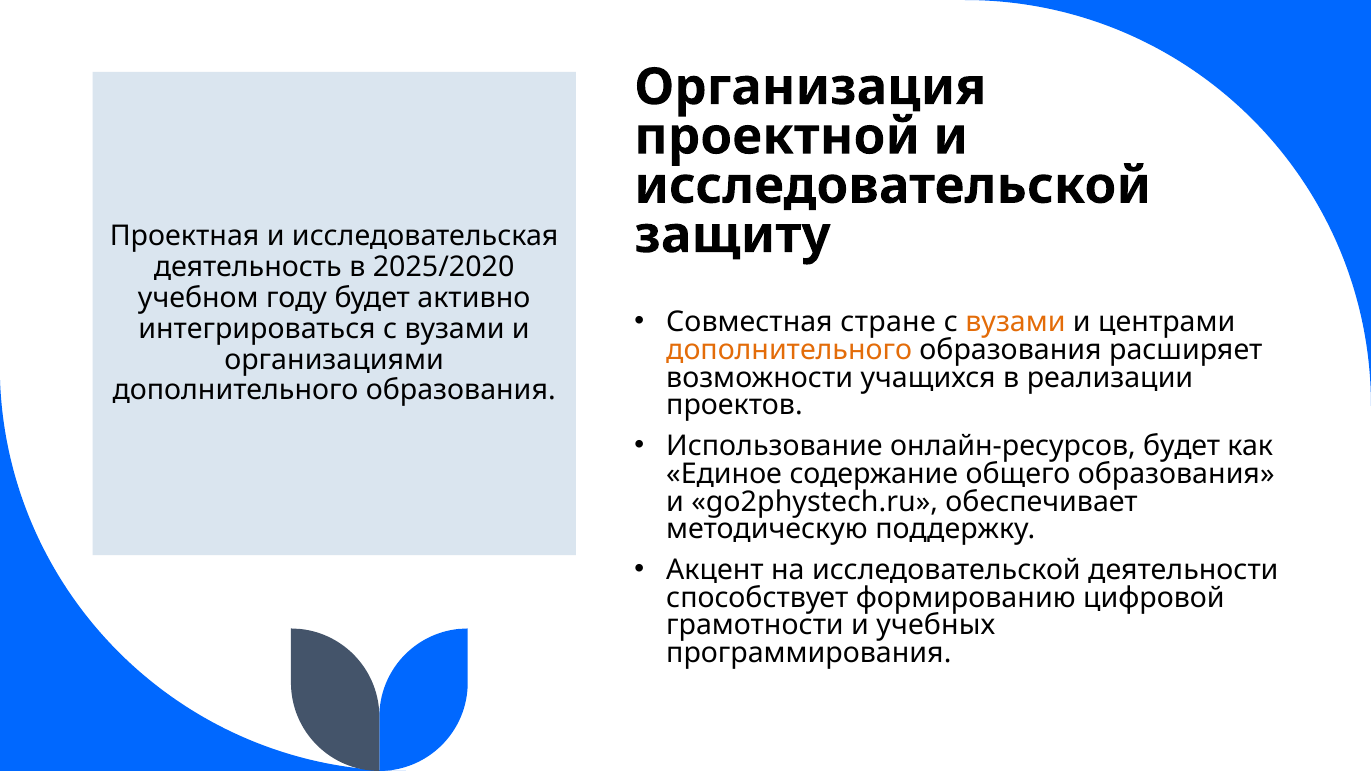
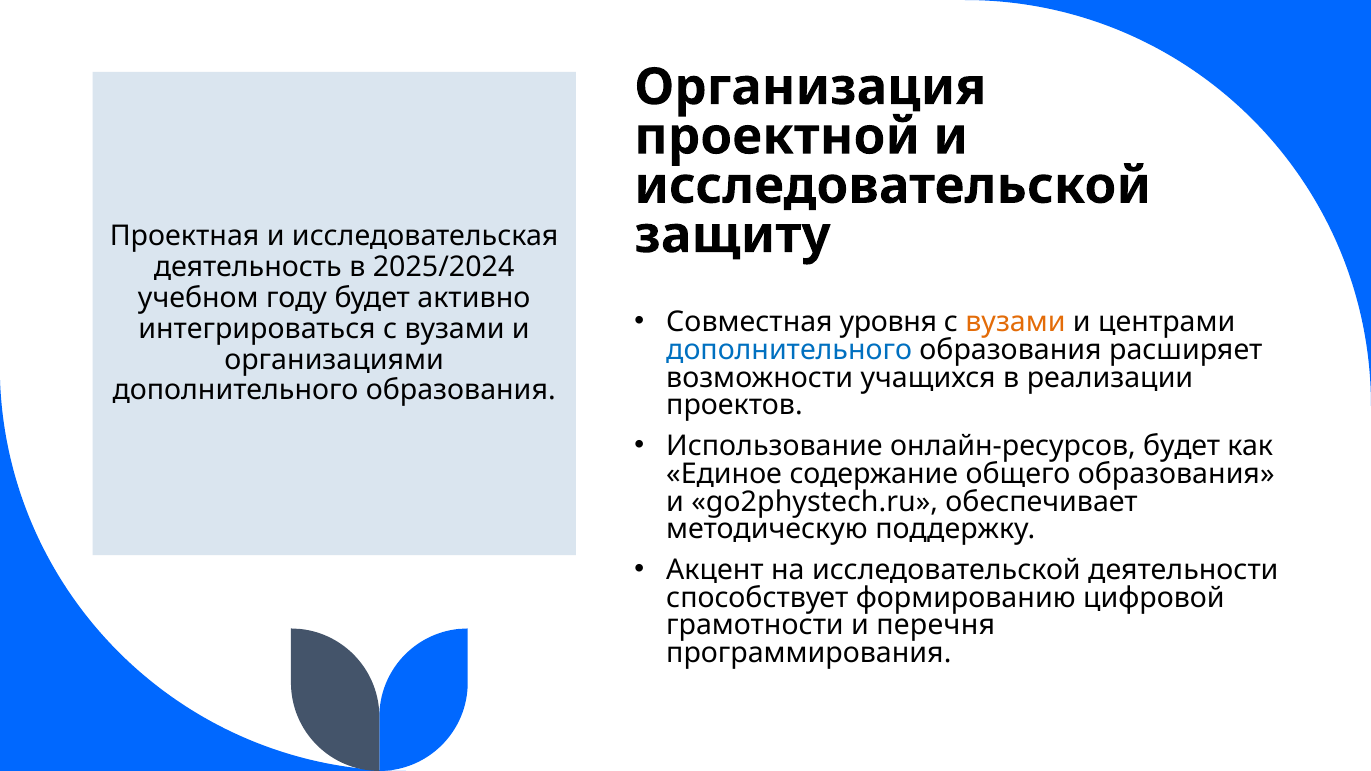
2025/2020: 2025/2020 -> 2025/2024 (444, 267)
стране: стране -> уровня (888, 322)
дополнительного colour: orange -> blue (789, 350)
учебных: учебных -> перечня (936, 626)
